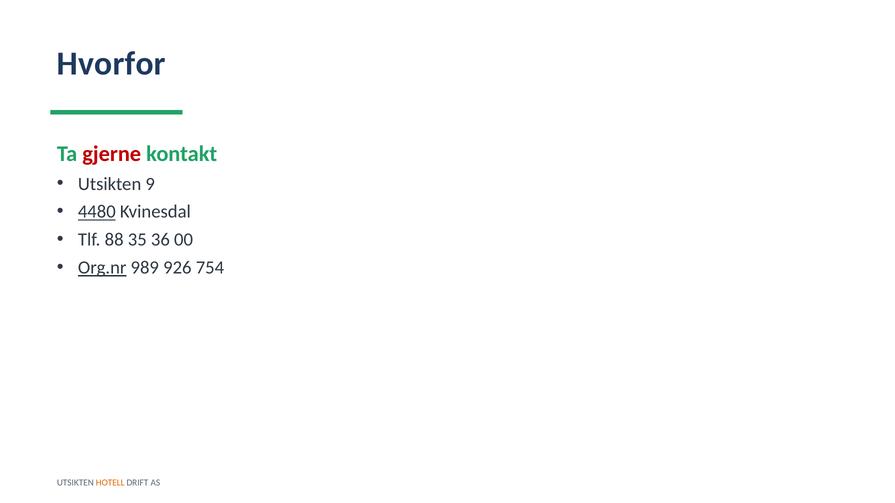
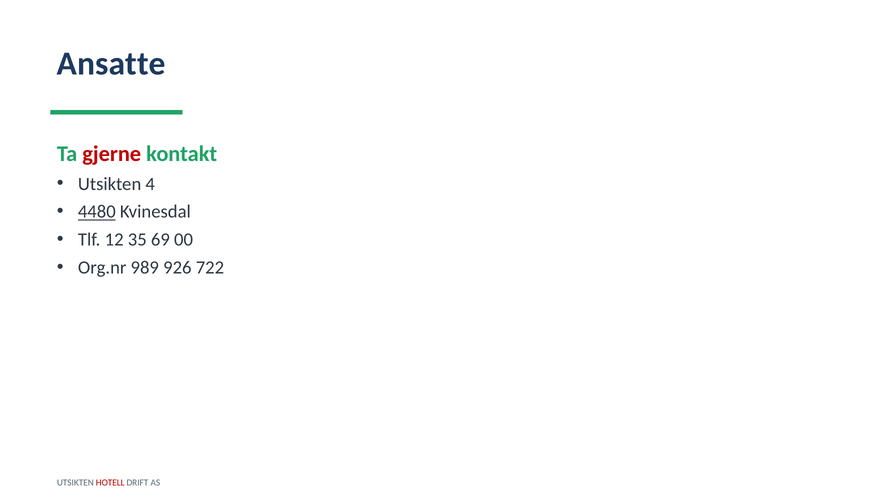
Hvorfor: Hvorfor -> Ansatte (111, 64)
9: 9 -> 4 (150, 184)
88: 88 -> 12 (114, 240)
36: 36 -> 69 (160, 240)
Org.nr underline: present -> none (102, 268)
754: 754 -> 722 (210, 268)
HOTELL colour: orange -> red (110, 483)
